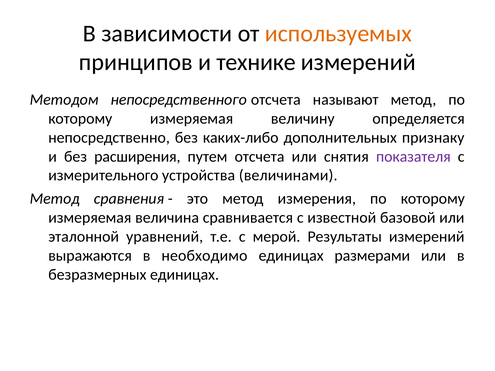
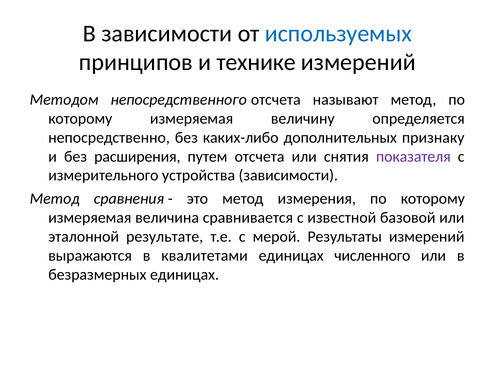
используемых colour: orange -> blue (338, 33)
устройства величинами: величинами -> зависимости (288, 176)
уравнений: уравнений -> результате (165, 237)
необходимо: необходимо -> квалитетами (205, 256)
размерами: размерами -> численного (372, 256)
